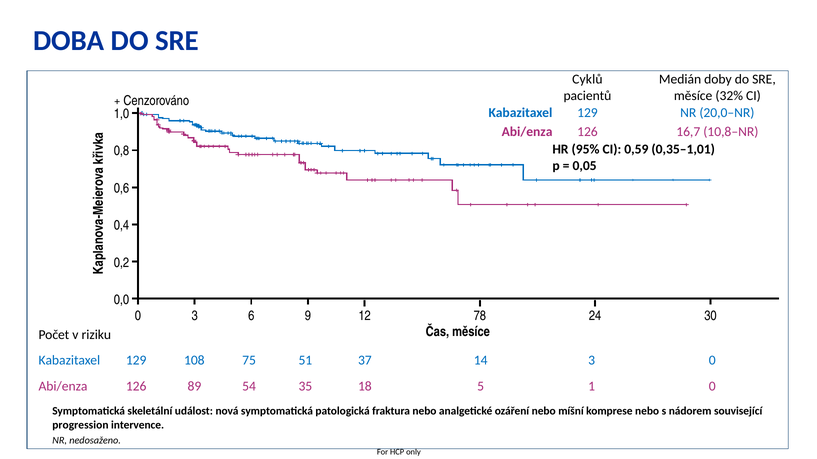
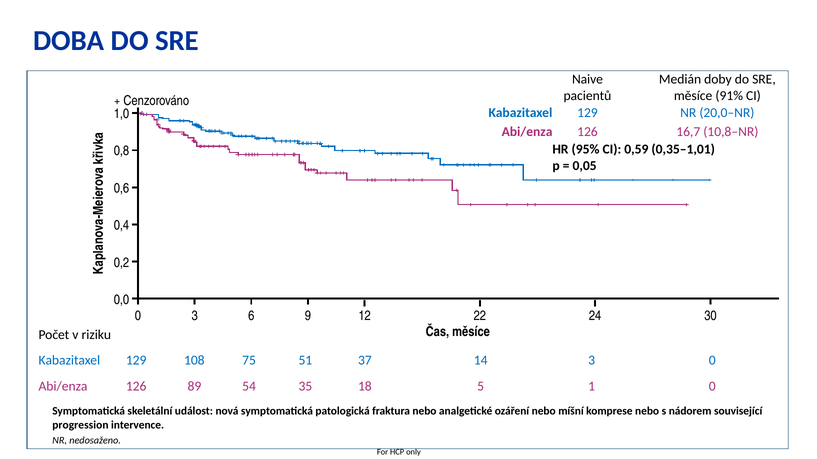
Cyklů: Cyklů -> Naive (587, 79)
32%: 32% -> 91% (729, 96)
78: 78 -> 22 (480, 316)
